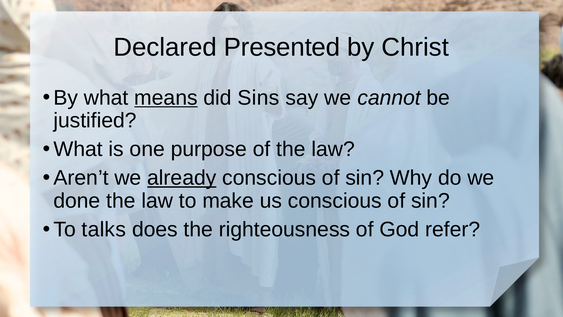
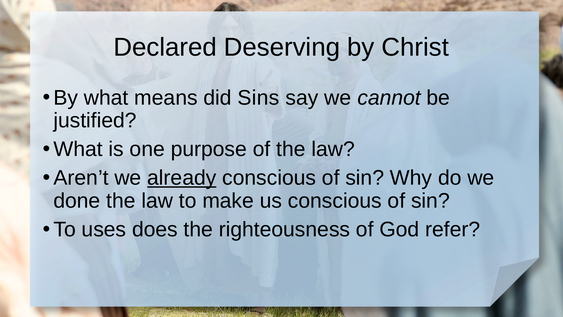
Presented: Presented -> Deserving (282, 47)
means underline: present -> none (166, 98)
talks: talks -> uses (104, 229)
